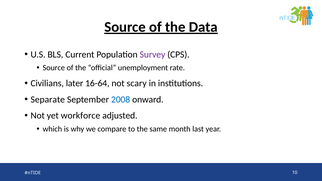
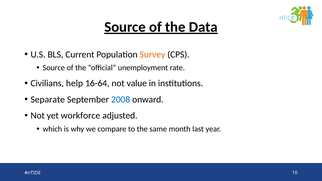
Survey colour: purple -> orange (152, 54)
later: later -> help (74, 83)
scary: scary -> value (137, 83)
